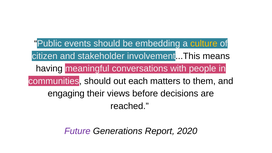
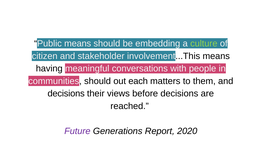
Public events: events -> means (78, 44)
culture colour: yellow -> light green (204, 44)
engaging: engaging -> decisions (66, 94)
